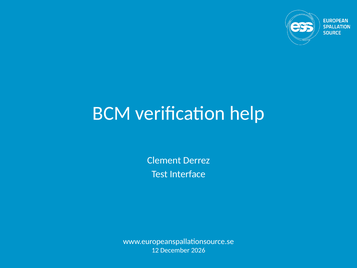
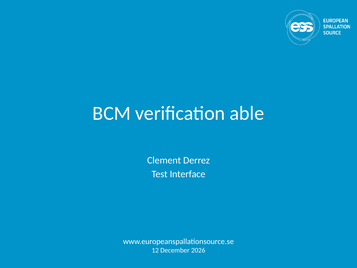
help: help -> able (247, 113)
